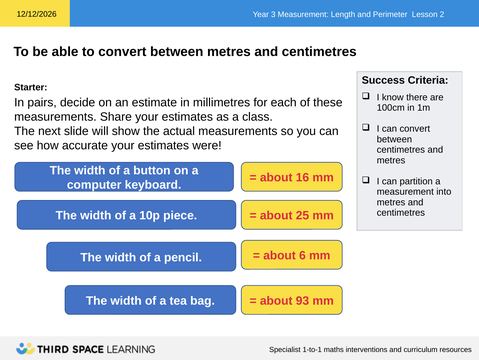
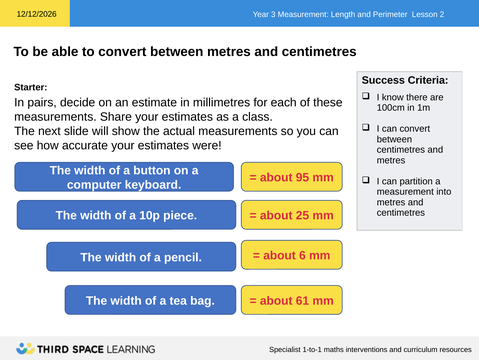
16: 16 -> 95 (302, 177)
93: 93 -> 61 (302, 300)
